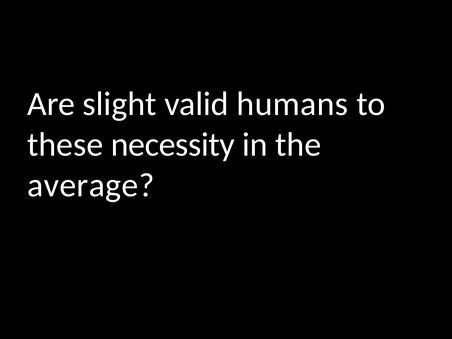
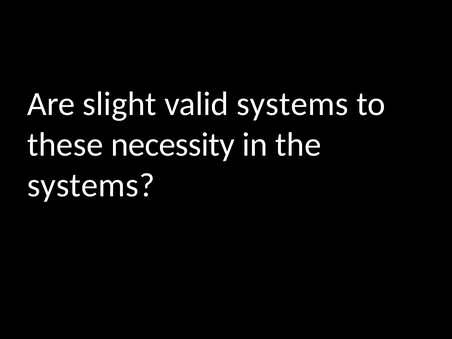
valid humans: humans -> systems (292, 104)
average: average -> systems (91, 185)
